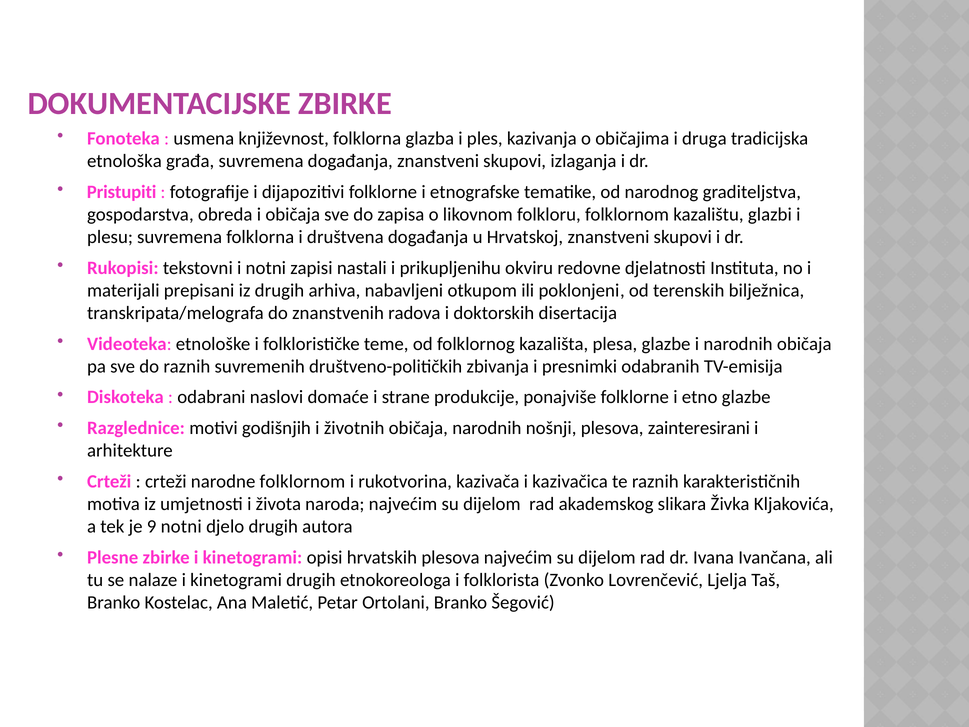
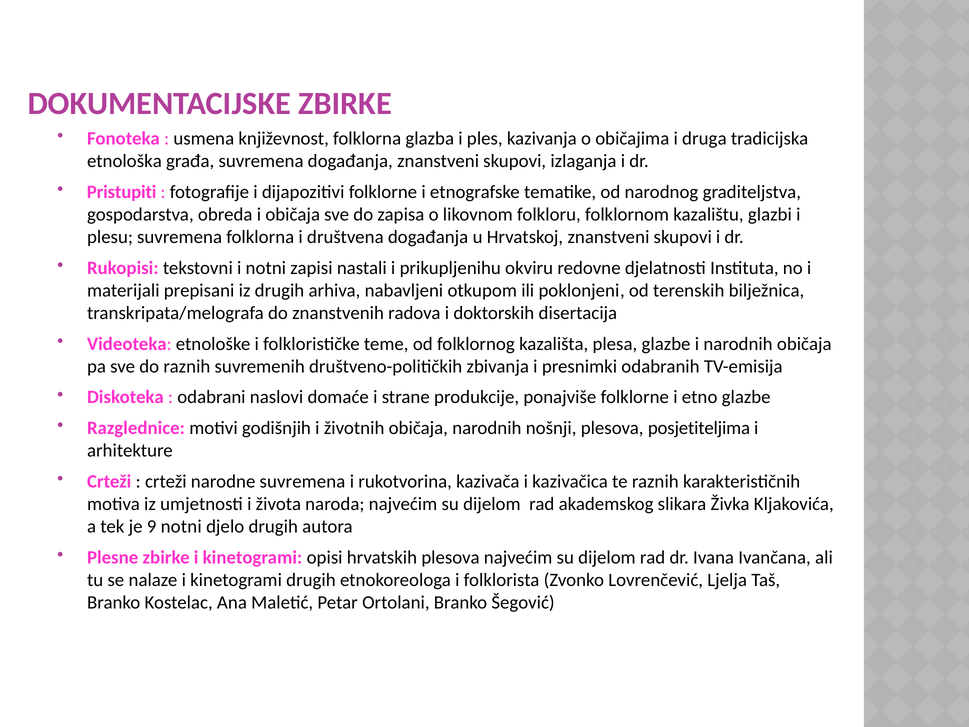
zainteresirani: zainteresirani -> posjetiteljima (699, 428)
narodne folklornom: folklornom -> suvremena (302, 481)
